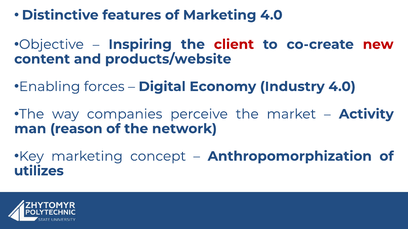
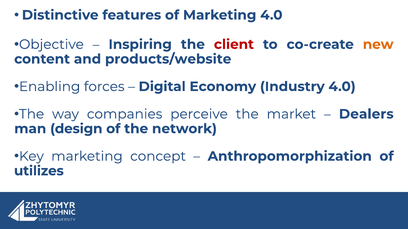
new colour: red -> orange (378, 44)
Activity: Activity -> Dealers (366, 114)
reason: reason -> design (76, 129)
